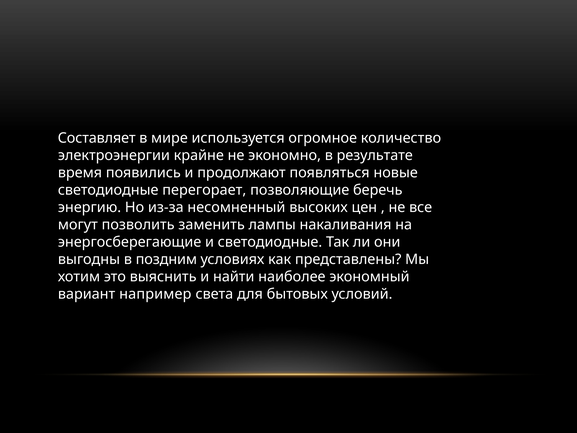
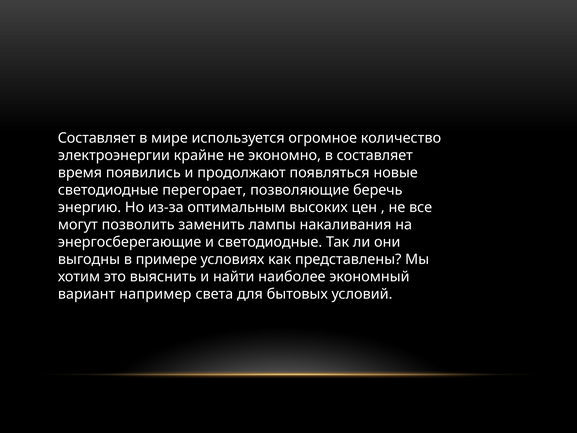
в результате: результате -> составляет (375, 155)
несомненный: несомненный -> оптимальным (236, 207)
поздним: поздним -> примере (166, 259)
